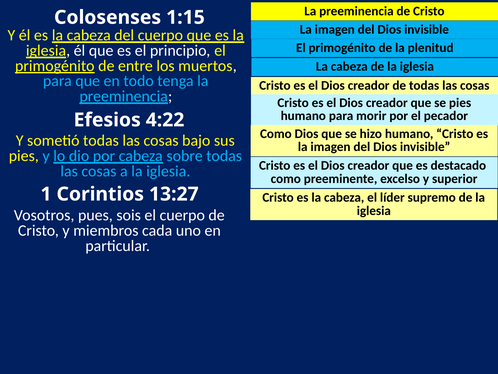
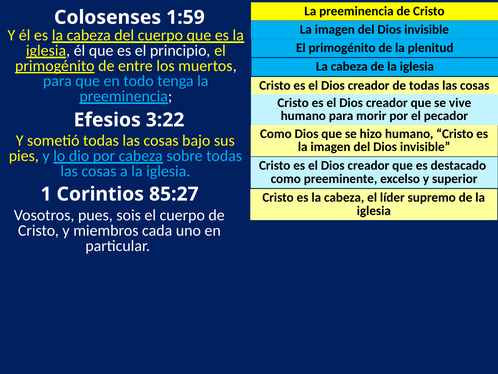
1:15: 1:15 -> 1:59 (185, 17)
se pies: pies -> vive (460, 103)
4:22: 4:22 -> 3:22 (165, 120)
13:27: 13:27 -> 85:27 (174, 194)
